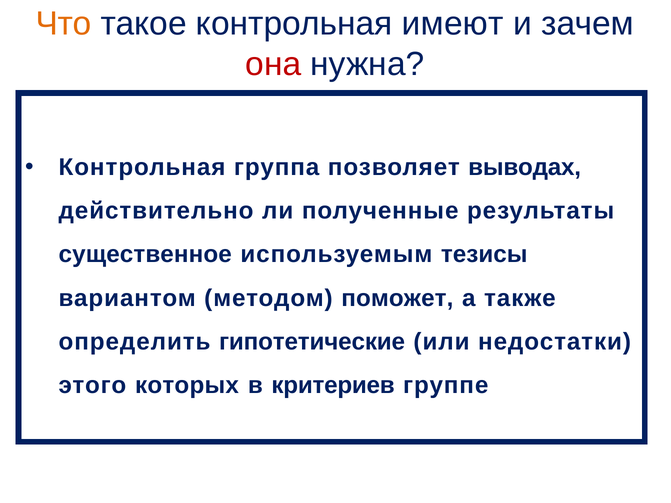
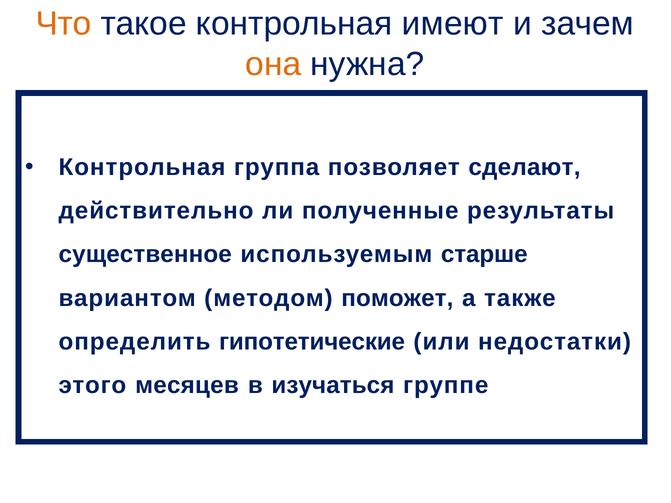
она colour: red -> orange (273, 64)
выводах: выводах -> сделают (524, 167)
тезисы: тезисы -> старше (484, 255)
которых: которых -> месяцев (187, 385)
критериев: критериев -> изучаться (333, 385)
